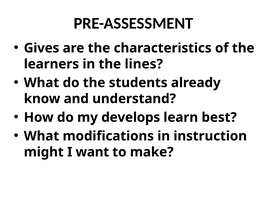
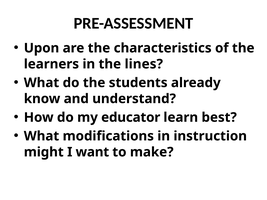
Gives: Gives -> Upon (42, 48)
develops: develops -> educator (131, 118)
